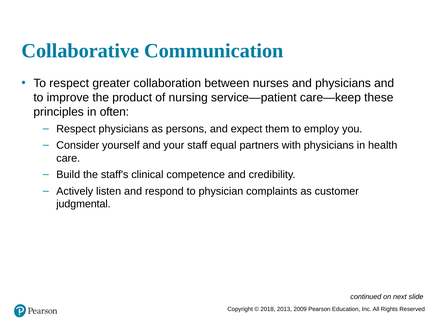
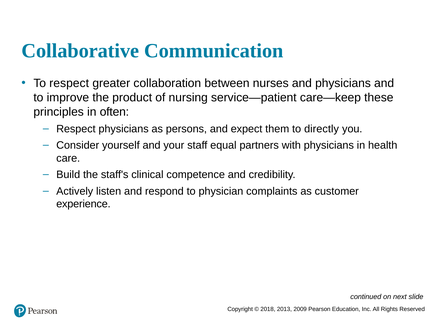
employ: employ -> directly (322, 129)
judgmental: judgmental -> experience (83, 204)
